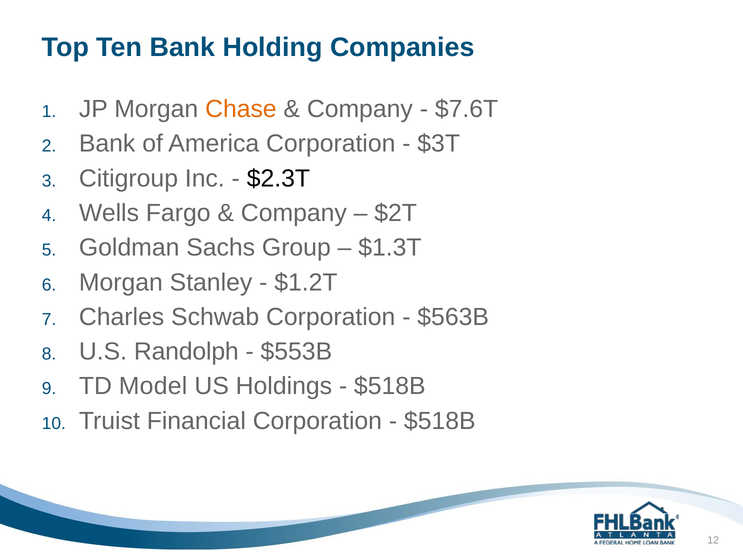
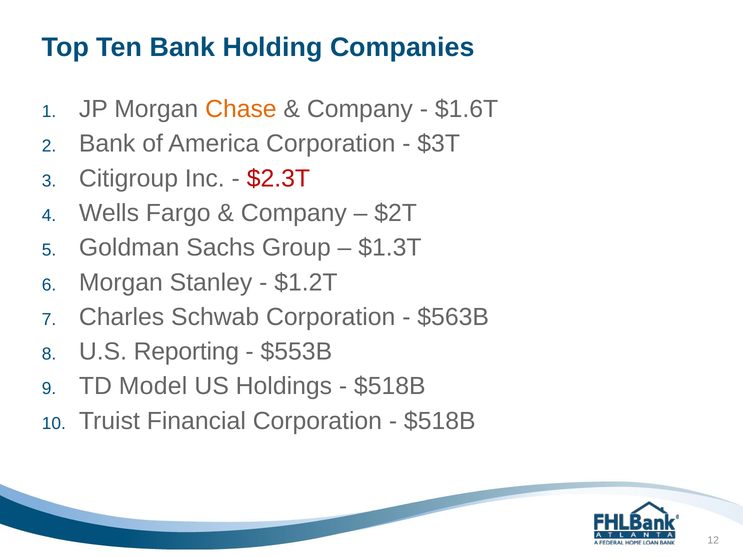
$7.6T: $7.6T -> $1.6T (467, 109)
$2.3T colour: black -> red (278, 178)
Randolph: Randolph -> Reporting (186, 352)
